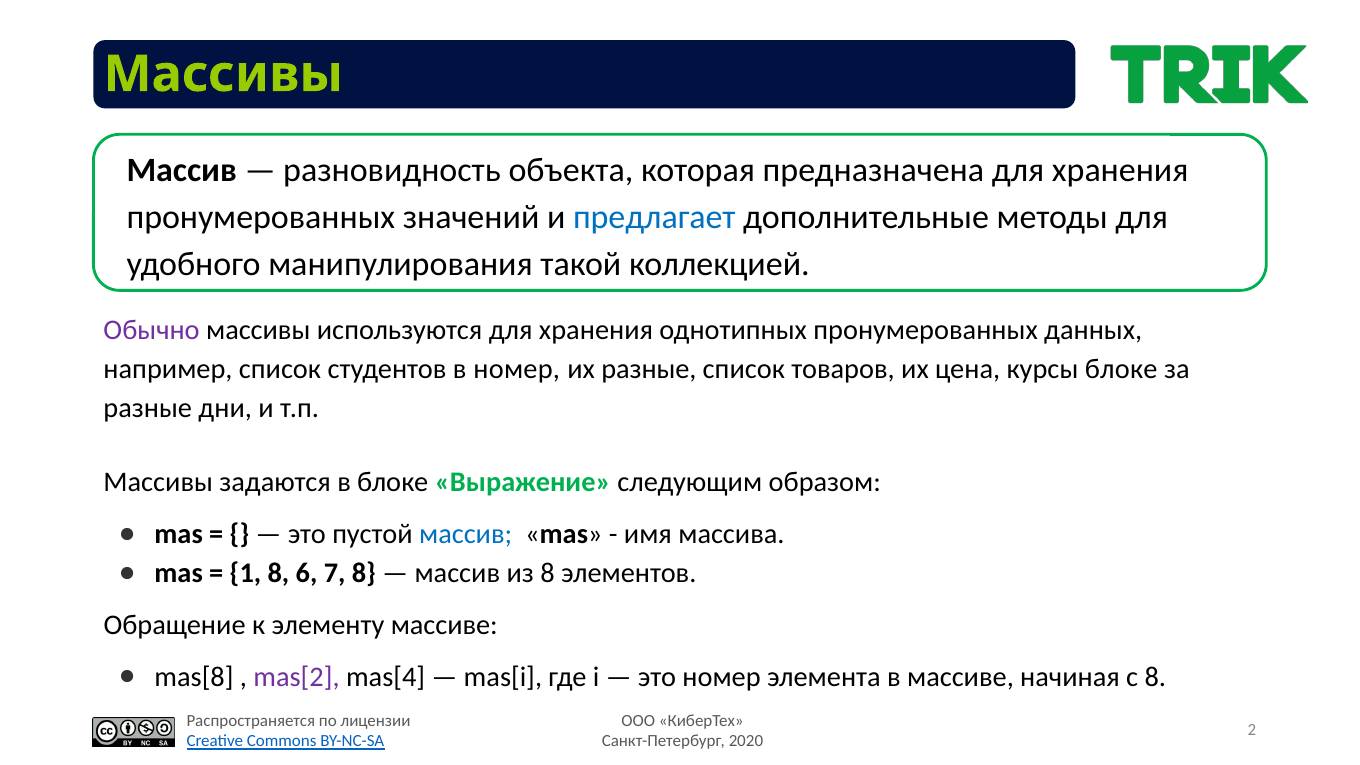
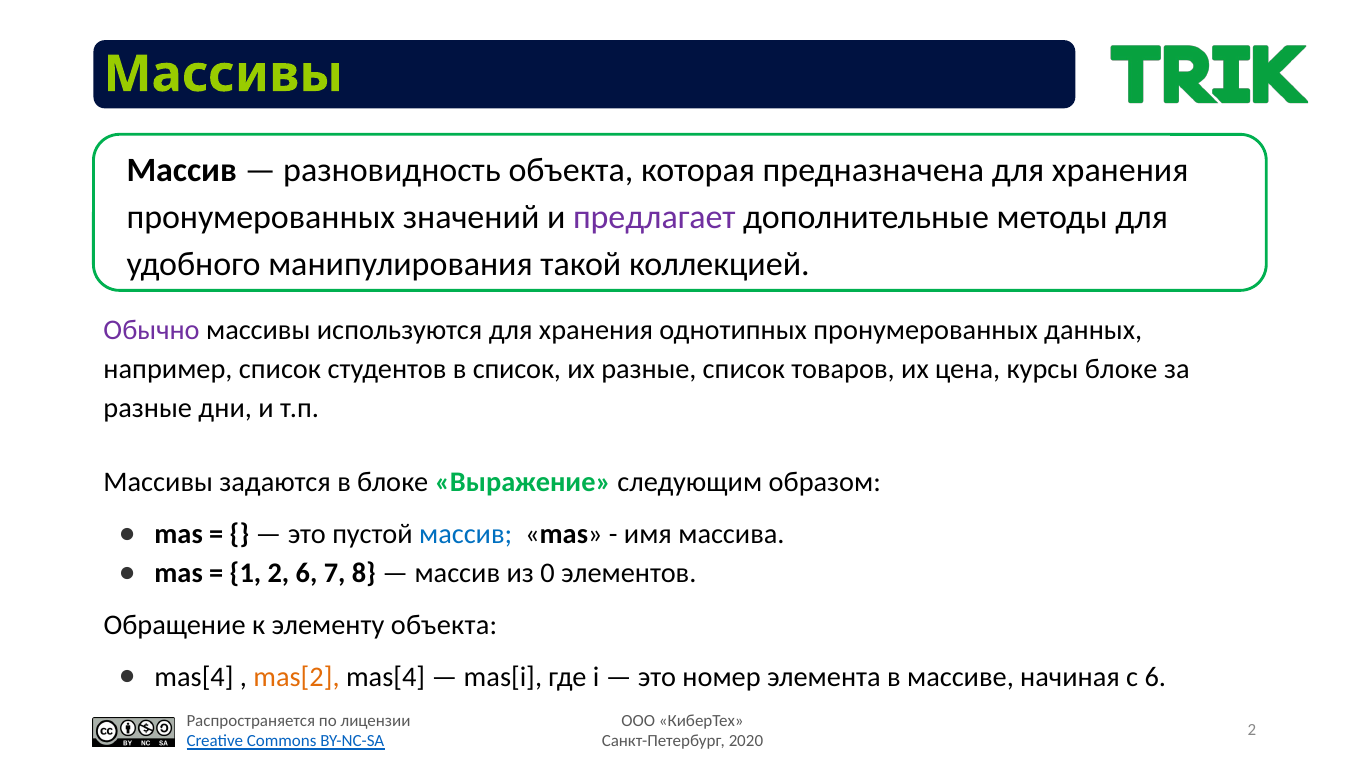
предлагает colour: blue -> purple (654, 217)
в номер: номер -> список (517, 369)
1 8: 8 -> 2 (278, 573)
из 8: 8 -> 0 (547, 573)
элементу массиве: массиве -> объекта (444, 625)
mas[8: mas[8 -> mas[4 (194, 677)
mas[2 colour: purple -> orange (296, 677)
с 8: 8 -> 6 (1155, 677)
